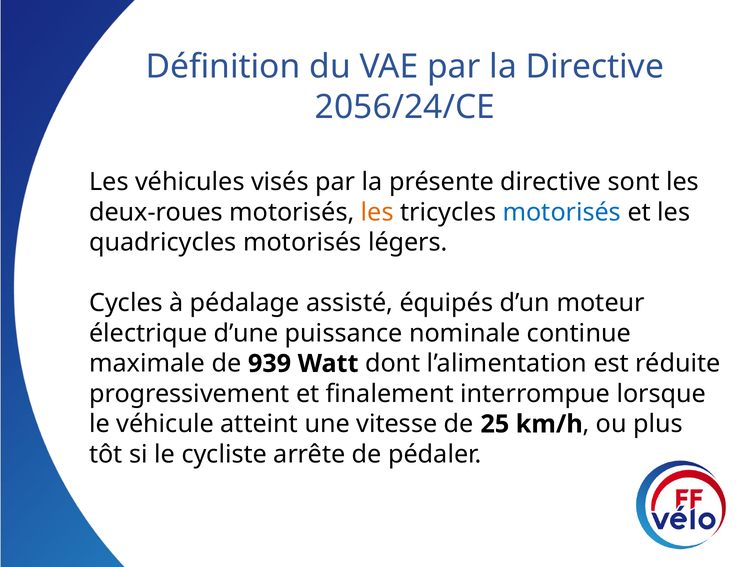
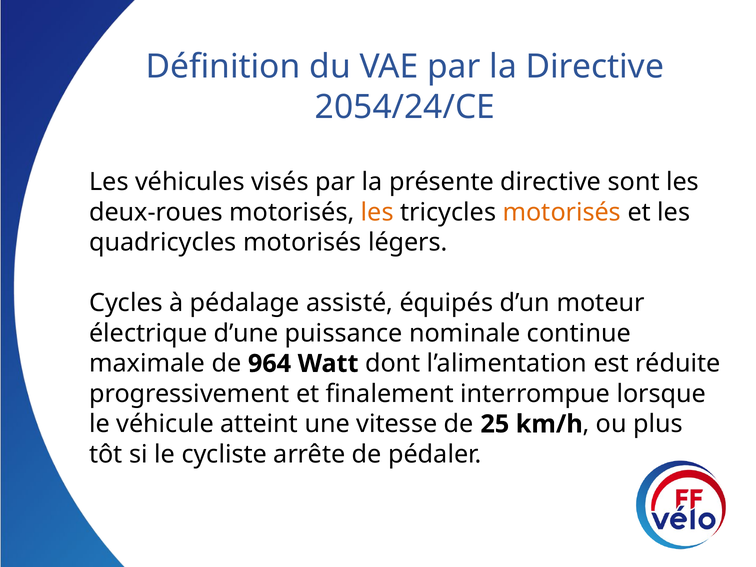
2056/24/CE: 2056/24/CE -> 2054/24/CE (405, 107)
motorisés colour: blue -> orange (562, 212)
939: 939 -> 964 (270, 364)
